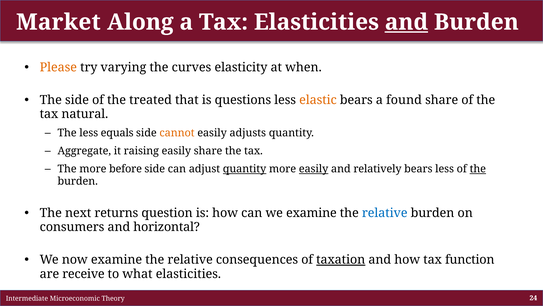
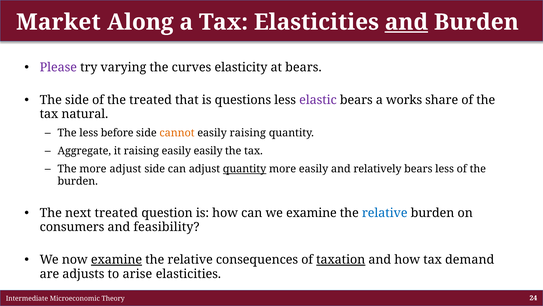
Please colour: orange -> purple (58, 67)
at when: when -> bears (303, 67)
elastic colour: orange -> purple (318, 100)
found: found -> works (404, 100)
equals: equals -> before (117, 133)
easily adjusts: adjusts -> raising (248, 133)
easily share: share -> easily (208, 151)
more before: before -> adjust (125, 169)
easily underline: present -> none (314, 169)
the underline: present -> none (478, 169)
next returns: returns -> treated (116, 213)
horizontal: horizontal -> feasibility (166, 227)
examine underline: none -> present (117, 259)
function: function -> demand (470, 259)
receive: receive -> adjusts (83, 274)
what: what -> arise (137, 274)
